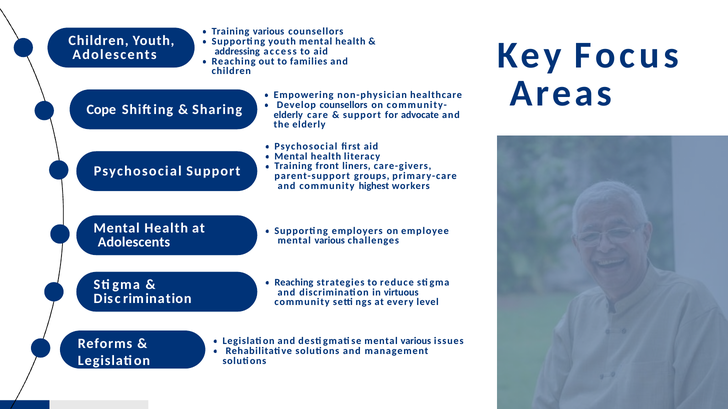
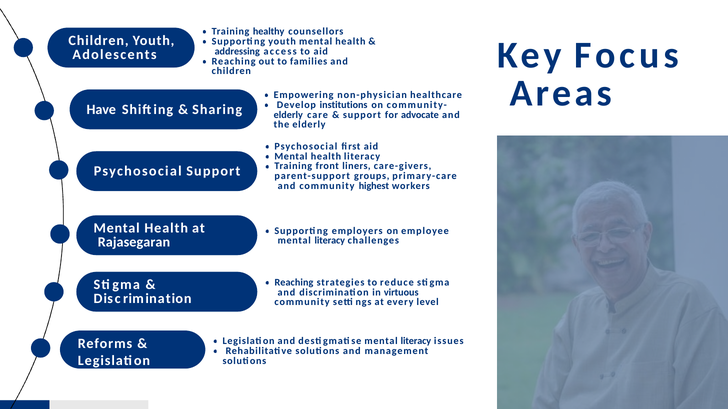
Training various: various -> healthy (269, 32)
Develop counsellors: counsellors -> institutions (344, 105)
Cope: Cope -> Have (101, 110)
various: various -> literacy (330, 241)
Adolescents: Adolescents -> Rajasegaran (134, 243)
destigmatise mental various: various -> literacy (416, 342)
